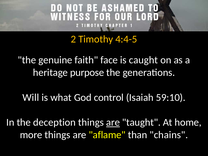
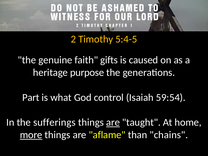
4:4-5: 4:4-5 -> 5:4-5 (126, 39)
face: face -> gifts (109, 60)
caught: caught -> caused (143, 60)
Will: Will -> Part (31, 97)
59:10: 59:10 -> 59:54 (171, 97)
deception: deception -> sufferings (54, 122)
more underline: none -> present (31, 135)
